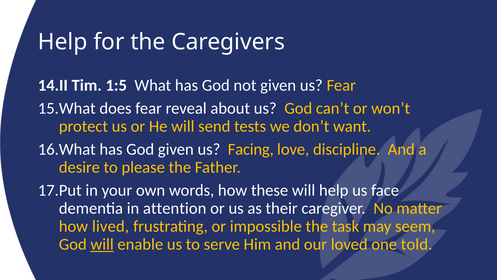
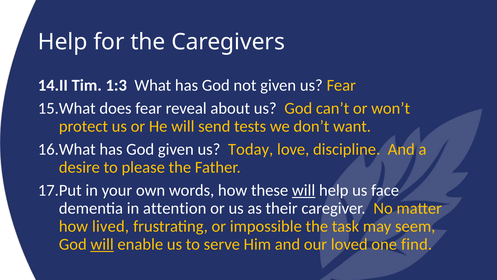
1:5: 1:5 -> 1:3 (116, 85)
Facing: Facing -> Today (251, 149)
will underline: none -> present (304, 190)
told: told -> find (417, 244)
